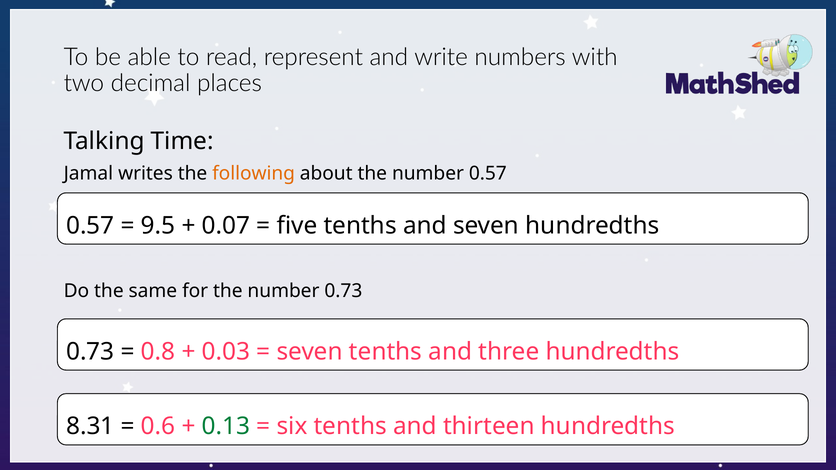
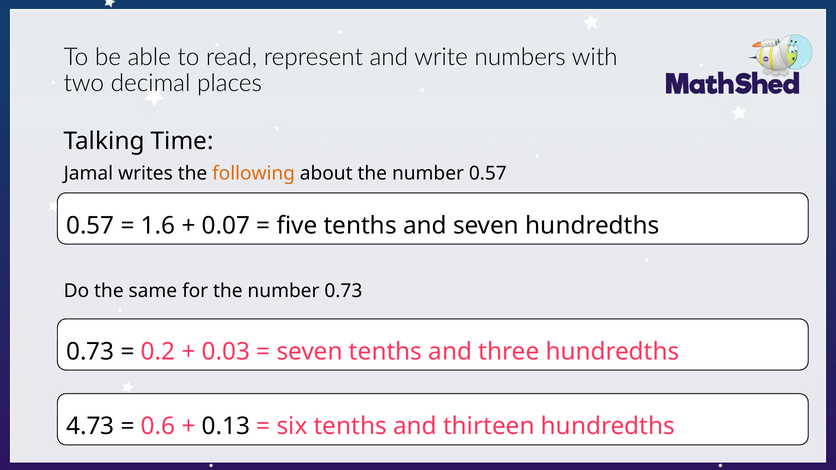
9.5: 9.5 -> 1.6 (158, 226)
0.8: 0.8 -> 0.2 (158, 352)
8.31: 8.31 -> 4.73 (90, 427)
0.13 colour: green -> black (226, 427)
